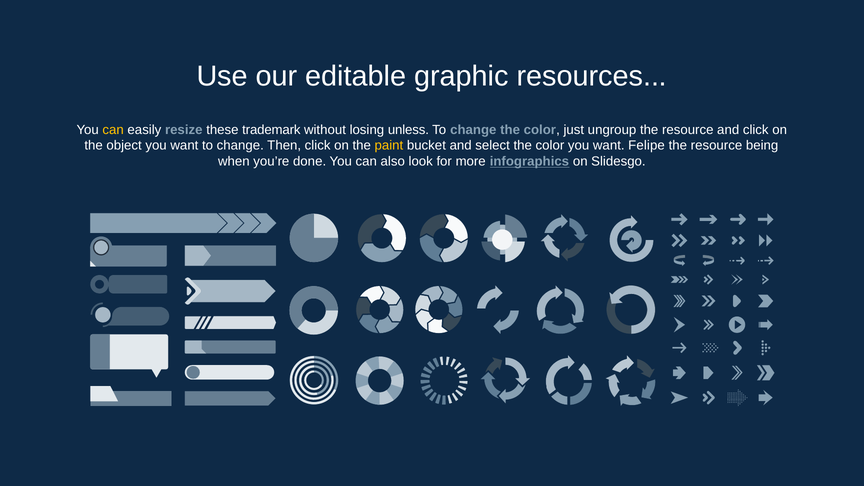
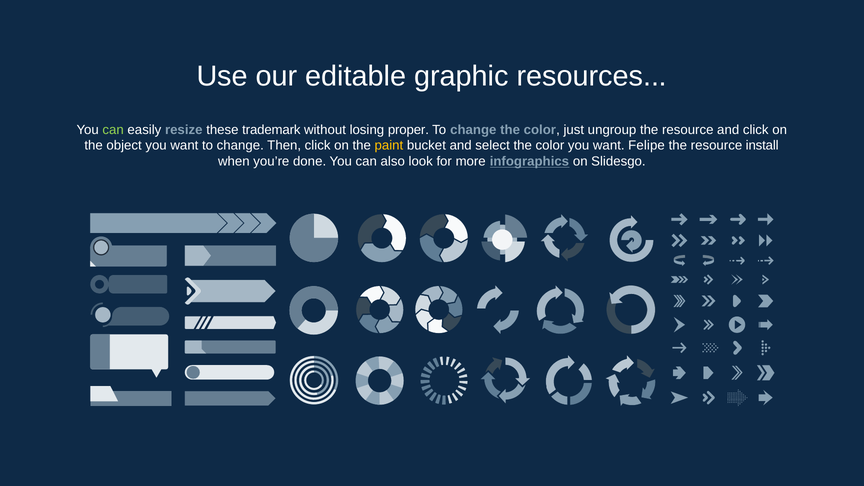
can colour: yellow -> light green (113, 130)
unless: unless -> proper (408, 130)
being: being -> install (762, 146)
